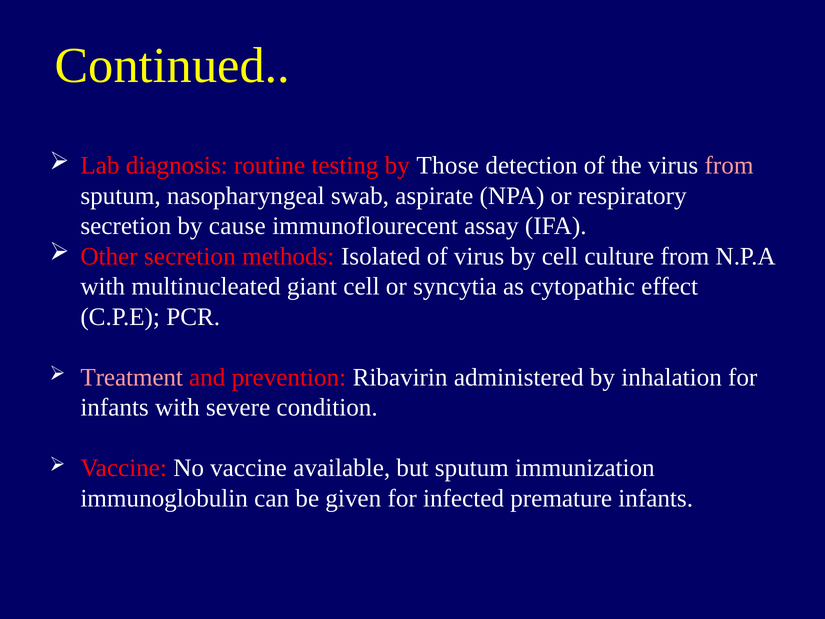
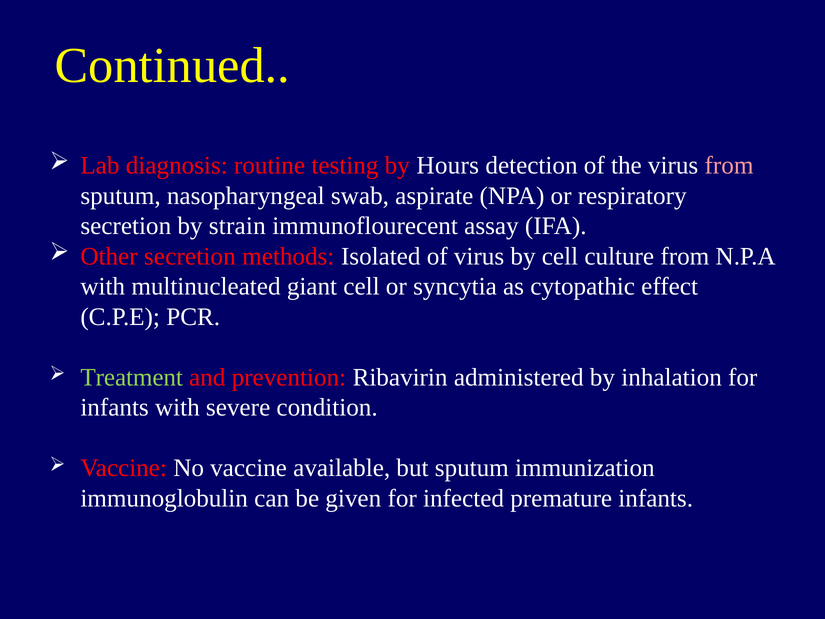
Those: Those -> Hours (448, 165)
cause: cause -> strain (237, 226)
Treatment colour: pink -> light green (132, 377)
